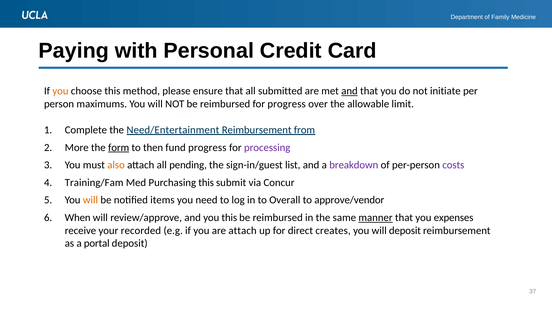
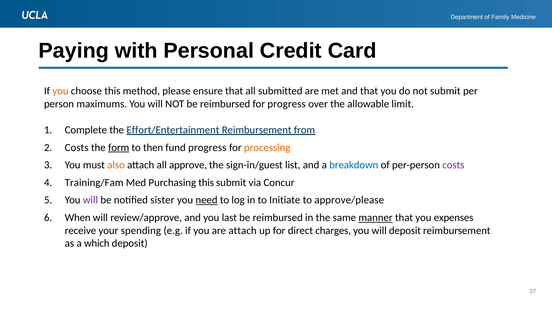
and underline: present -> none (349, 91)
not initiate: initiate -> submit (445, 91)
Need/Entertainment: Need/Entertainment -> Effort/Entertainment (173, 130)
More: More -> Costs (77, 147)
processing colour: purple -> orange (267, 147)
pending: pending -> approve (188, 165)
breakdown colour: purple -> blue (354, 165)
will colour: orange -> purple (90, 200)
items: items -> sister (162, 200)
need underline: none -> present (207, 200)
Overall: Overall -> Initiate (285, 200)
approve/vendor: approve/vendor -> approve/please (349, 200)
you this: this -> last (229, 217)
recorded: recorded -> spending (141, 230)
creates: creates -> charges (333, 230)
portal: portal -> which (97, 243)
